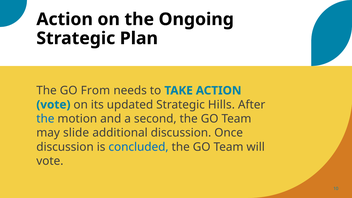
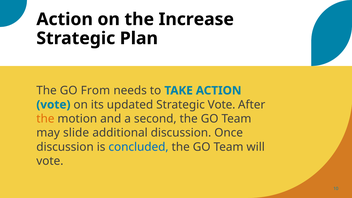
Ongoing: Ongoing -> Increase (196, 19)
Strategic Hills: Hills -> Vote (221, 105)
the colour: blue -> orange (45, 119)
